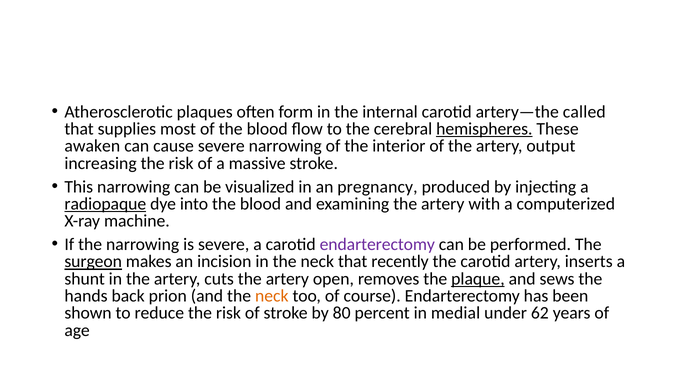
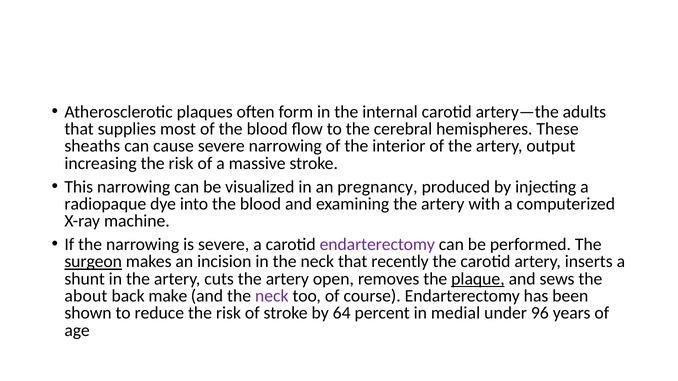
called: called -> adults (584, 112)
hemispheres underline: present -> none (484, 129)
awaken: awaken -> sheaths (92, 146)
radiopaque underline: present -> none (105, 204)
hands: hands -> about (86, 296)
prion: prion -> make (168, 296)
neck colour: orange -> purple (272, 296)
80: 80 -> 64 (342, 313)
62: 62 -> 96 (540, 313)
